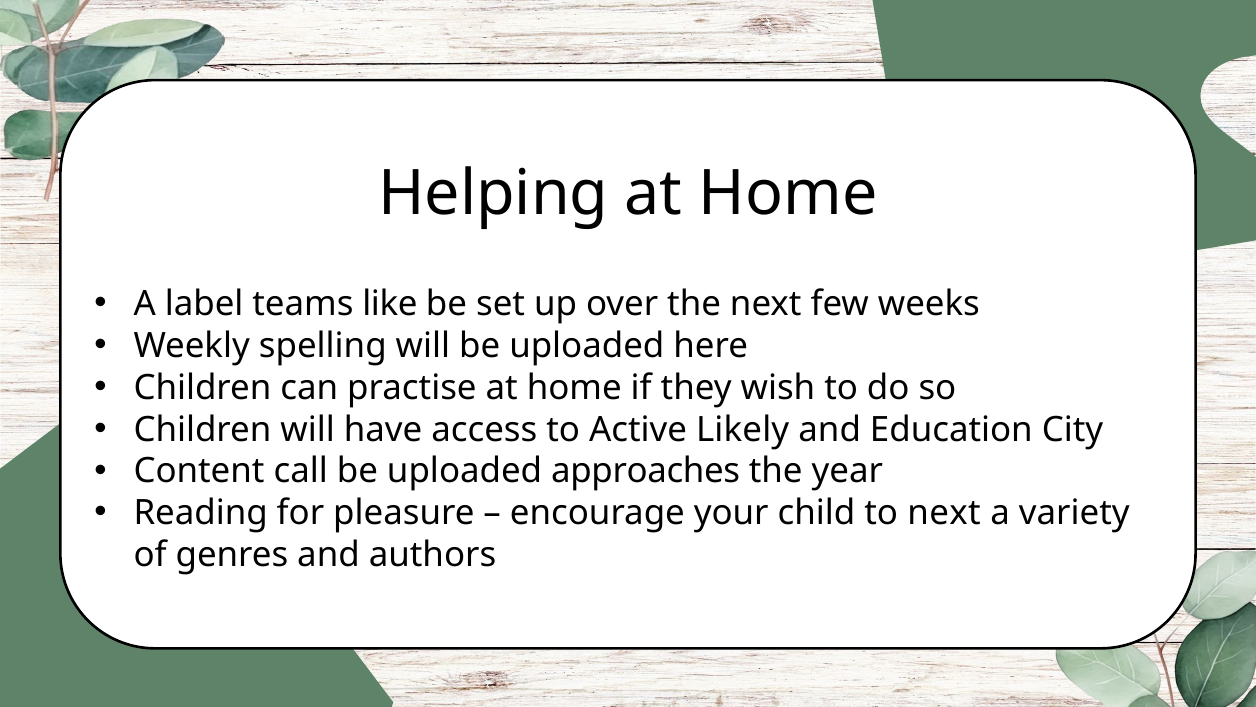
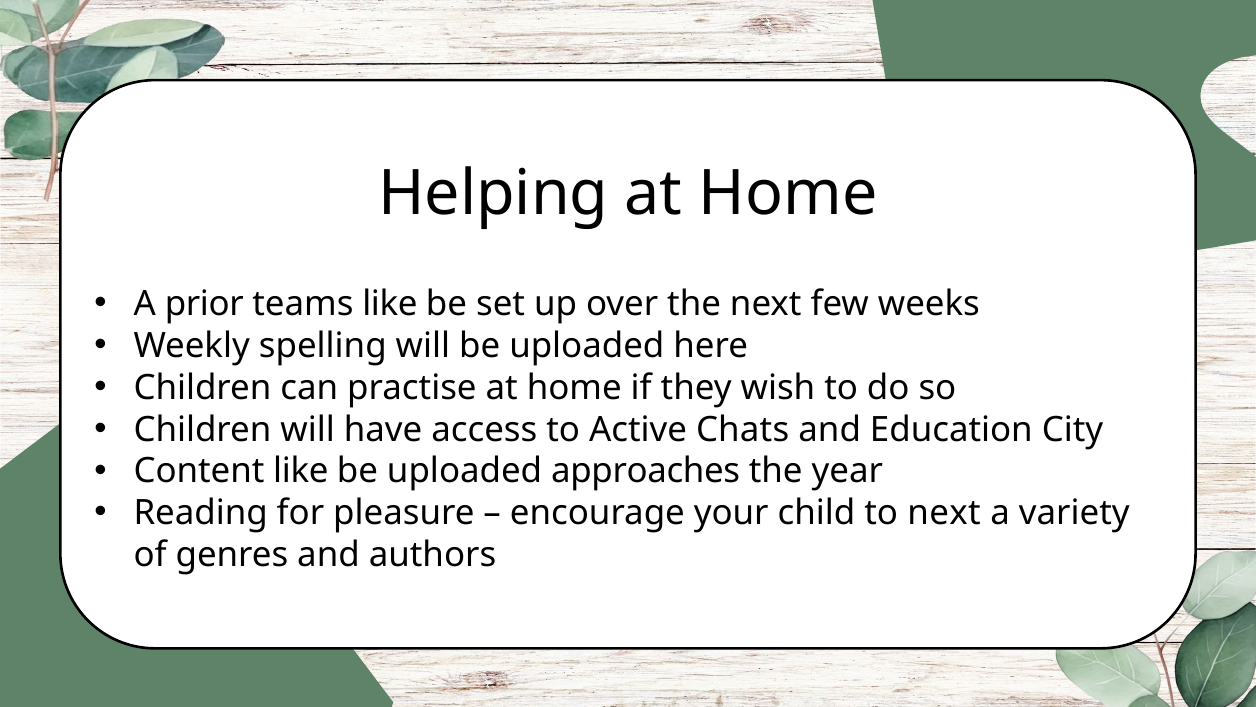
label: label -> prior (204, 304)
Likely: Likely -> Chats (743, 429)
Content call: call -> like (301, 471)
